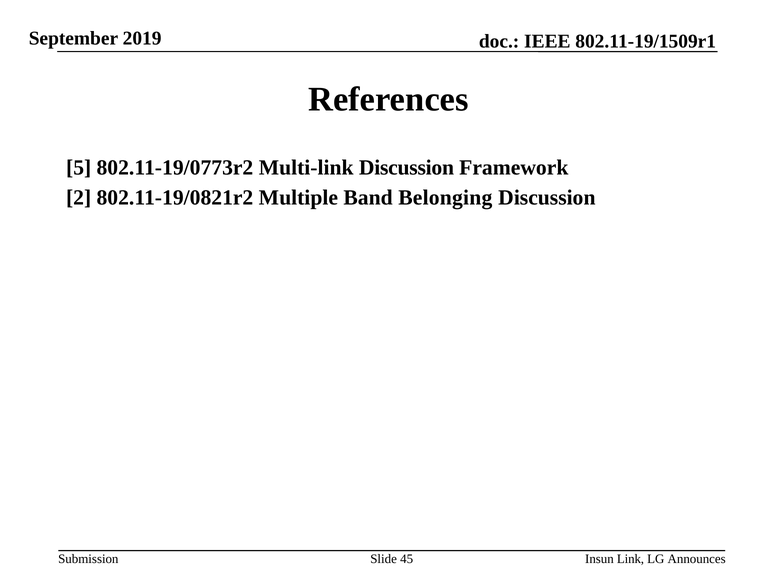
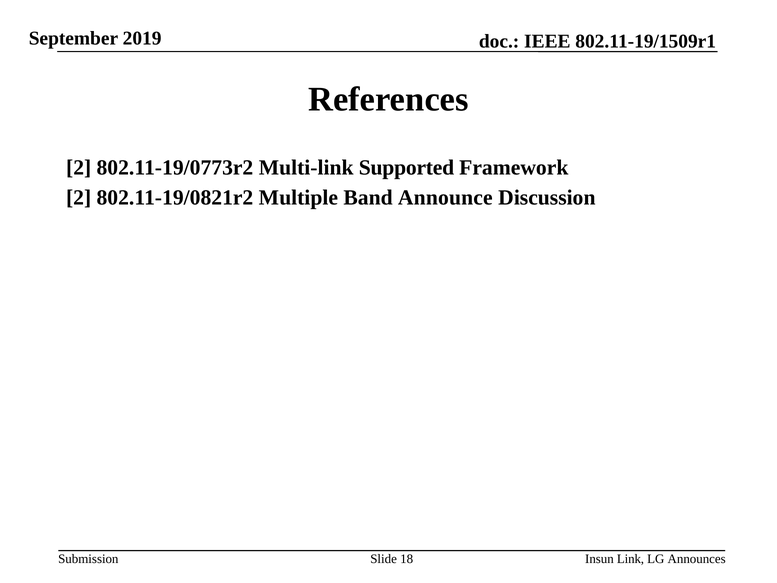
5: 5 -> 2 (79, 167)
Multi-link Discussion: Discussion -> Supported (406, 167)
Belonging: Belonging -> Announce (445, 198)
45: 45 -> 18 (407, 559)
